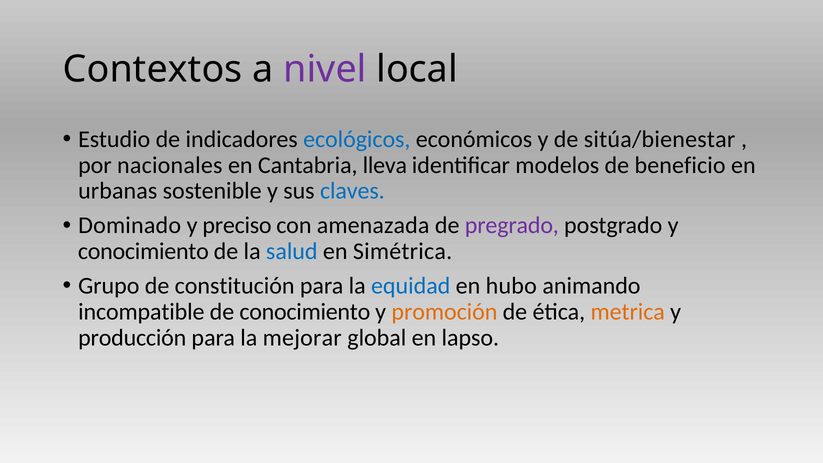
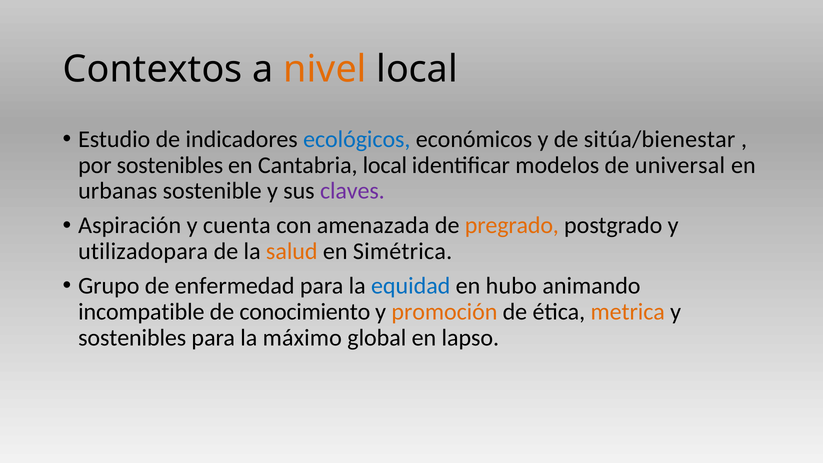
nivel colour: purple -> orange (325, 69)
por nacionales: nacionales -> sostenibles (170, 165)
Cantabria lleva: lleva -> local (385, 165)
beneficio: beneficio -> universal (680, 165)
claves colour: blue -> purple (352, 191)
Dominado: Dominado -> Aspiración (130, 226)
preciso: preciso -> cuenta (237, 226)
pregrado colour: purple -> orange (512, 226)
conocimiento: conocimiento -> utilizadopara (143, 251)
salud colour: blue -> orange (292, 251)
constitución: constitución -> enfermedad (235, 286)
producción: producción -> sostenibles (132, 338)
mejorar: mejorar -> máximo (302, 338)
